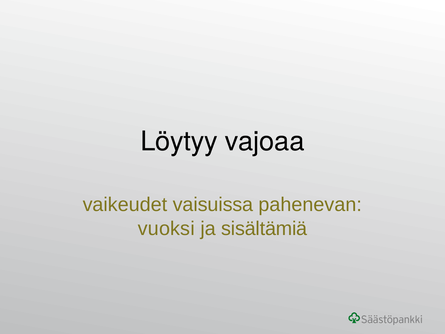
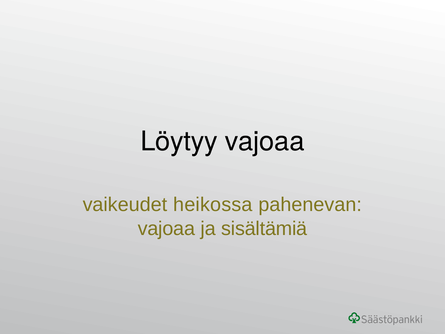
vaisuissa: vaisuissa -> heikossa (213, 205)
vuoksi: vuoksi -> vajoaa (166, 228)
